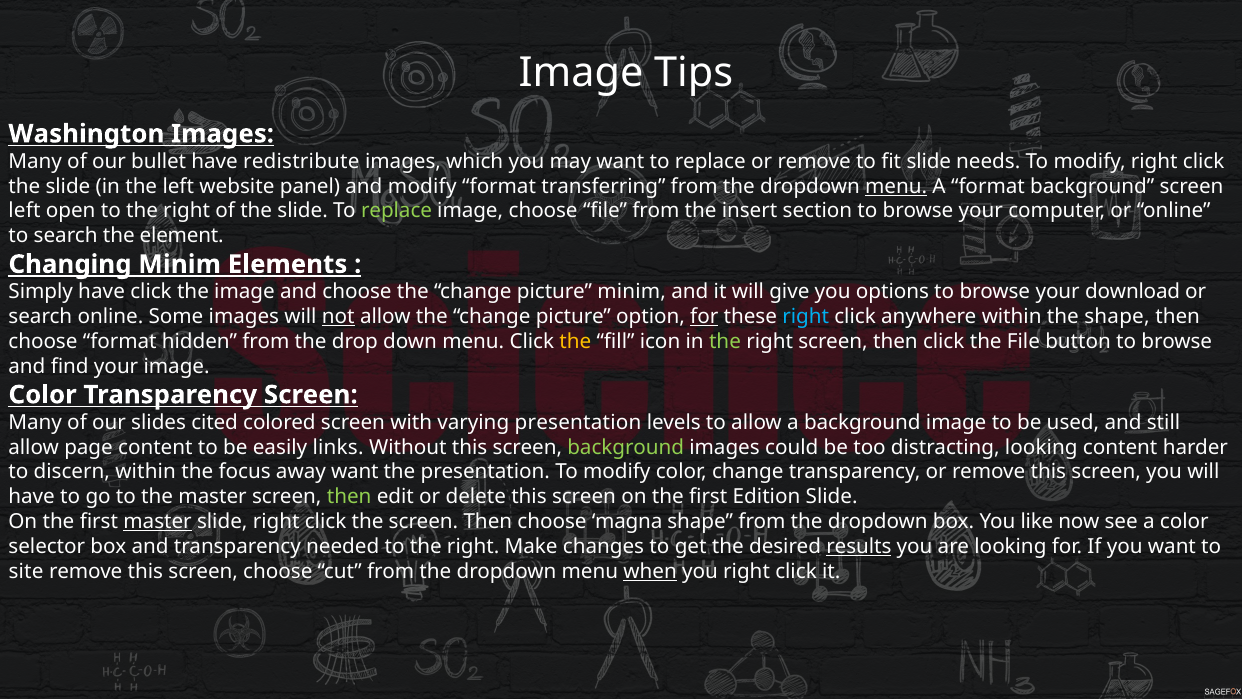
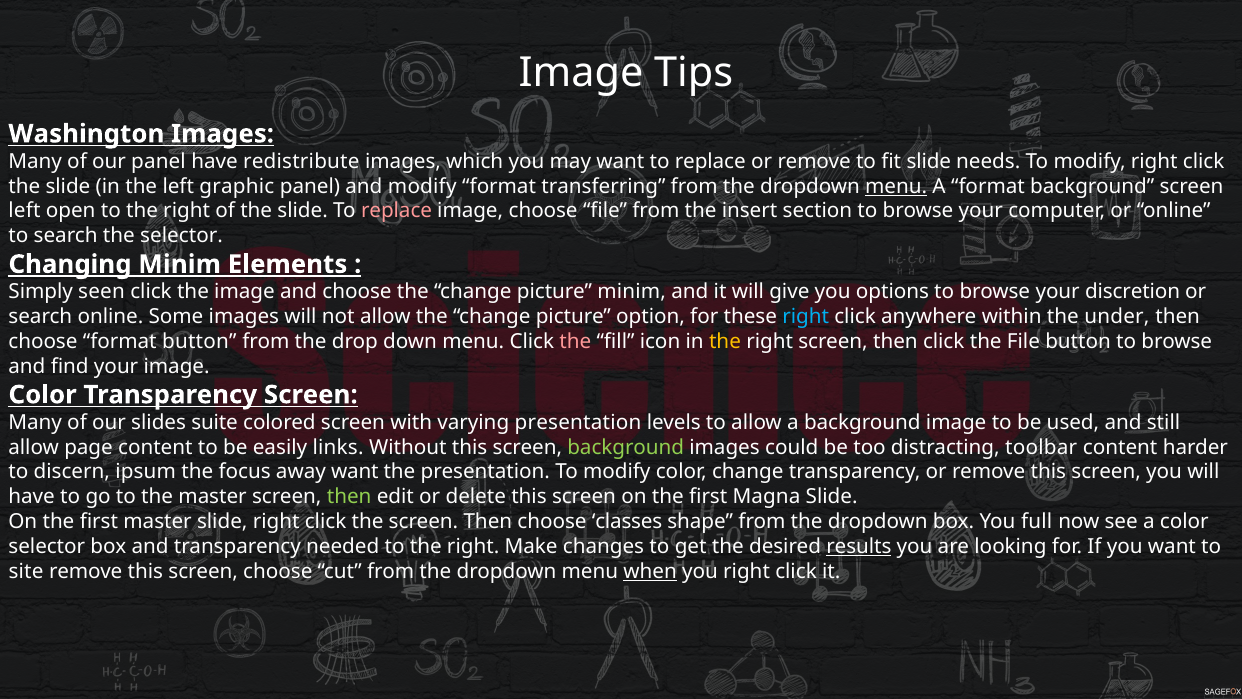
our bullet: bullet -> panel (159, 161)
website: website -> graphic (237, 186)
replace colour: light green -> pink (397, 211)
the element: element -> selector (182, 236)
Simply have: have -> seen (102, 292)
download: download -> discretion (1133, 292)
not underline: present -> none (338, 317)
for underline: present -> none (704, 317)
the shape: shape -> under (1117, 317)
format hidden: hidden -> button (199, 341)
the colour: yellow -> pink (575, 341)
the colour: light green -> yellow (725, 341)
cited: cited -> suite (215, 422)
distracting looking: looking -> toolbar (1041, 447)
discern within: within -> ipsum (146, 472)
Edition: Edition -> Magna (767, 497)
master underline: present -> none (158, 521)
magna: magna -> classes (627, 521)
like: like -> full (1037, 521)
